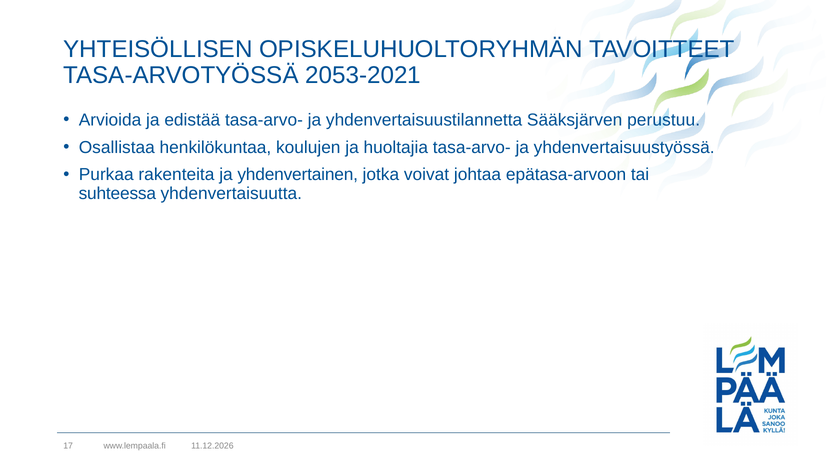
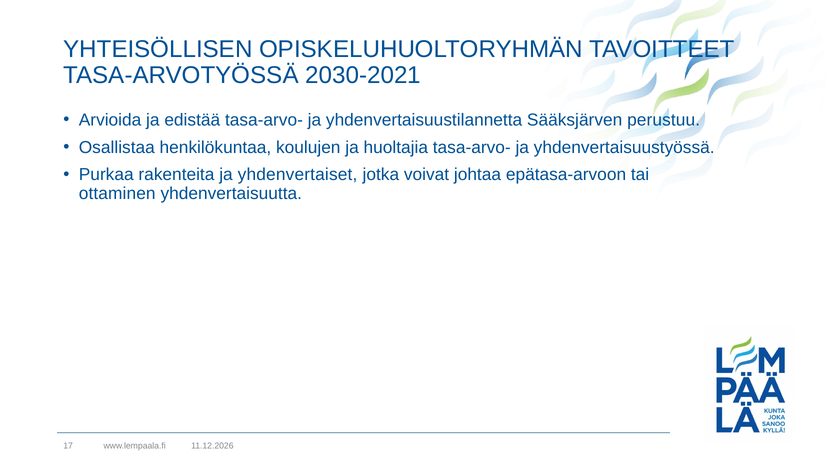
2053-2021: 2053-2021 -> 2030-2021 (363, 75)
yhdenvertainen: yhdenvertainen -> yhdenvertaiset (298, 175)
suhteessa: suhteessa -> ottaminen (117, 193)
